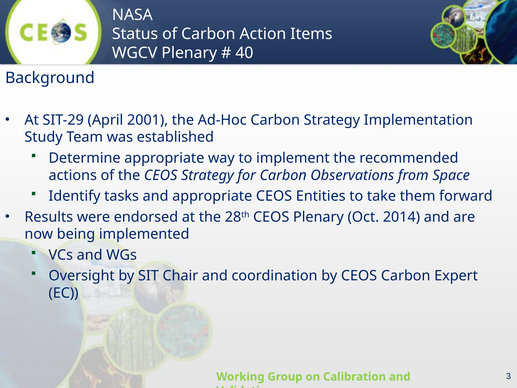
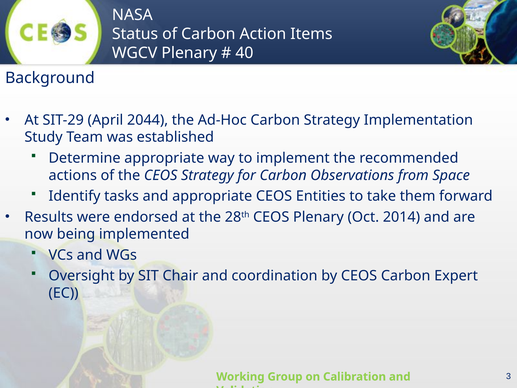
2001: 2001 -> 2044 (148, 120)
